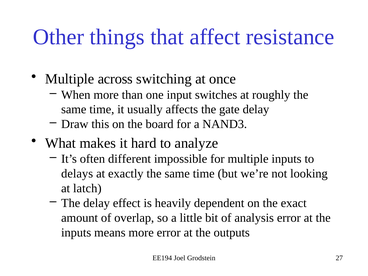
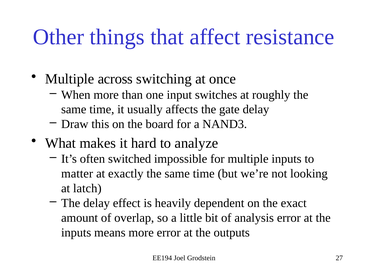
different: different -> switched (130, 159)
delays: delays -> matter (77, 174)
